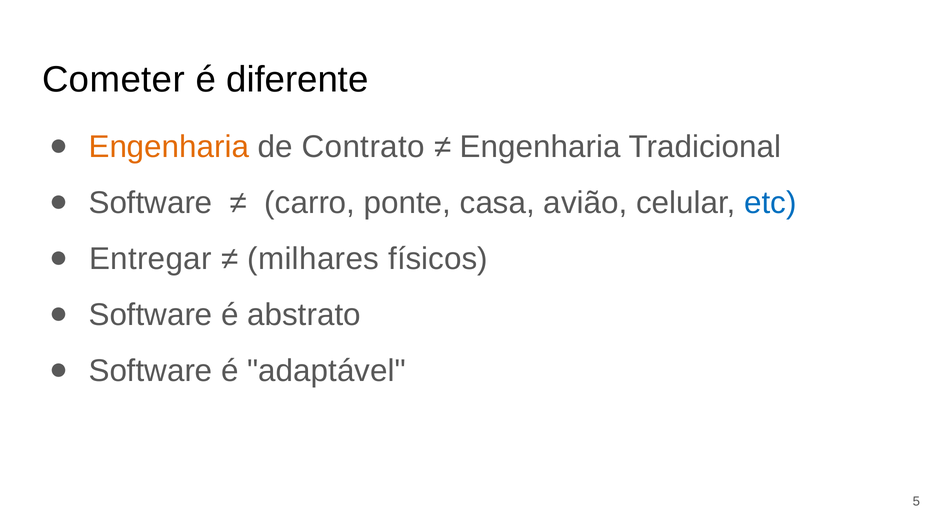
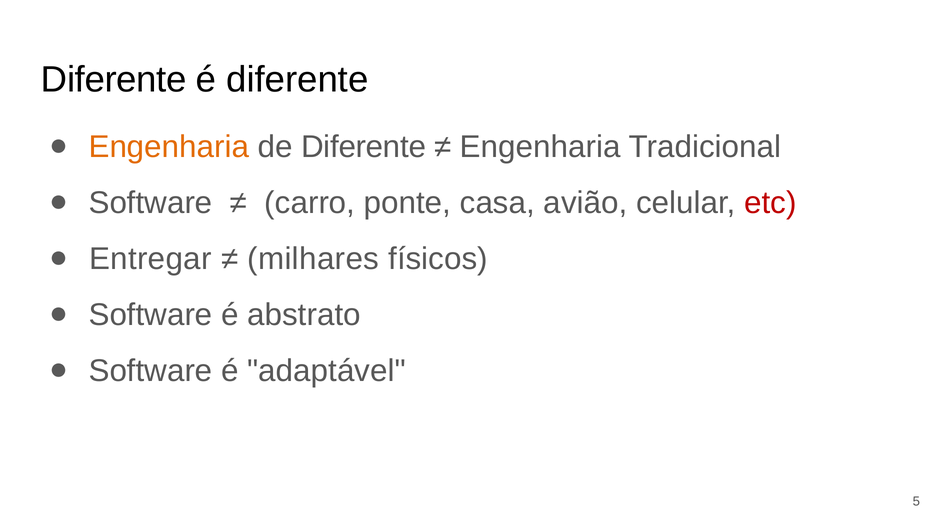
Cometer: Cometer -> Diferente (114, 80)
de Contrato: Contrato -> Diferente (364, 147)
etc colour: blue -> red (770, 203)
